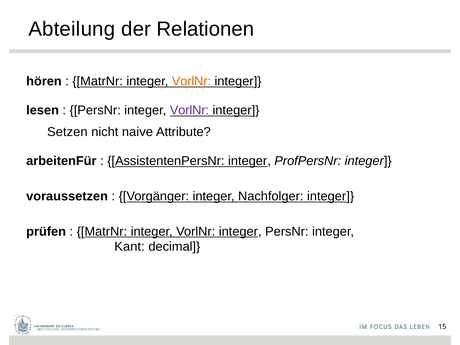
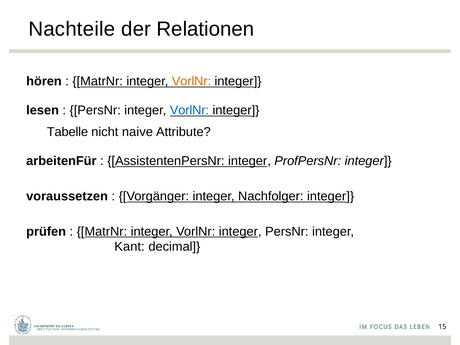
Abteilung: Abteilung -> Nachteile (72, 29)
VorlNr colour: purple -> blue (189, 110)
Setzen: Setzen -> Tabelle (67, 132)
